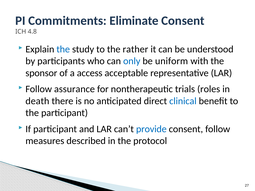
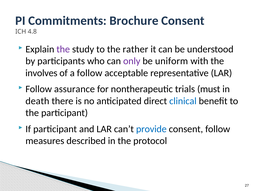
Eliminate: Eliminate -> Brochure (134, 21)
the colour: blue -> purple (63, 49)
only colour: blue -> purple (132, 61)
sponsor: sponsor -> involves (41, 73)
a access: access -> follow (90, 73)
roles: roles -> must (209, 89)
